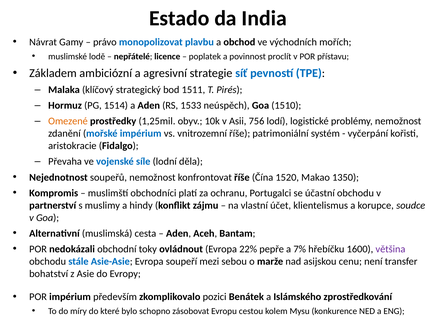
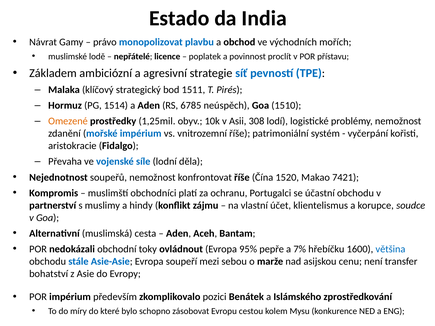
1533: 1533 -> 6785 (191, 106)
756: 756 -> 308 (256, 121)
1350: 1350 -> 7421 (346, 177)
22%: 22% -> 95% (248, 249)
většina colour: purple -> blue (390, 249)
